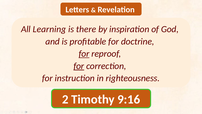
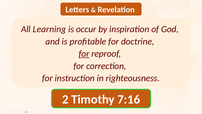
there: there -> occur (86, 29)
for underline: present -> none (79, 66)
9:16: 9:16 -> 7:16 (129, 99)
